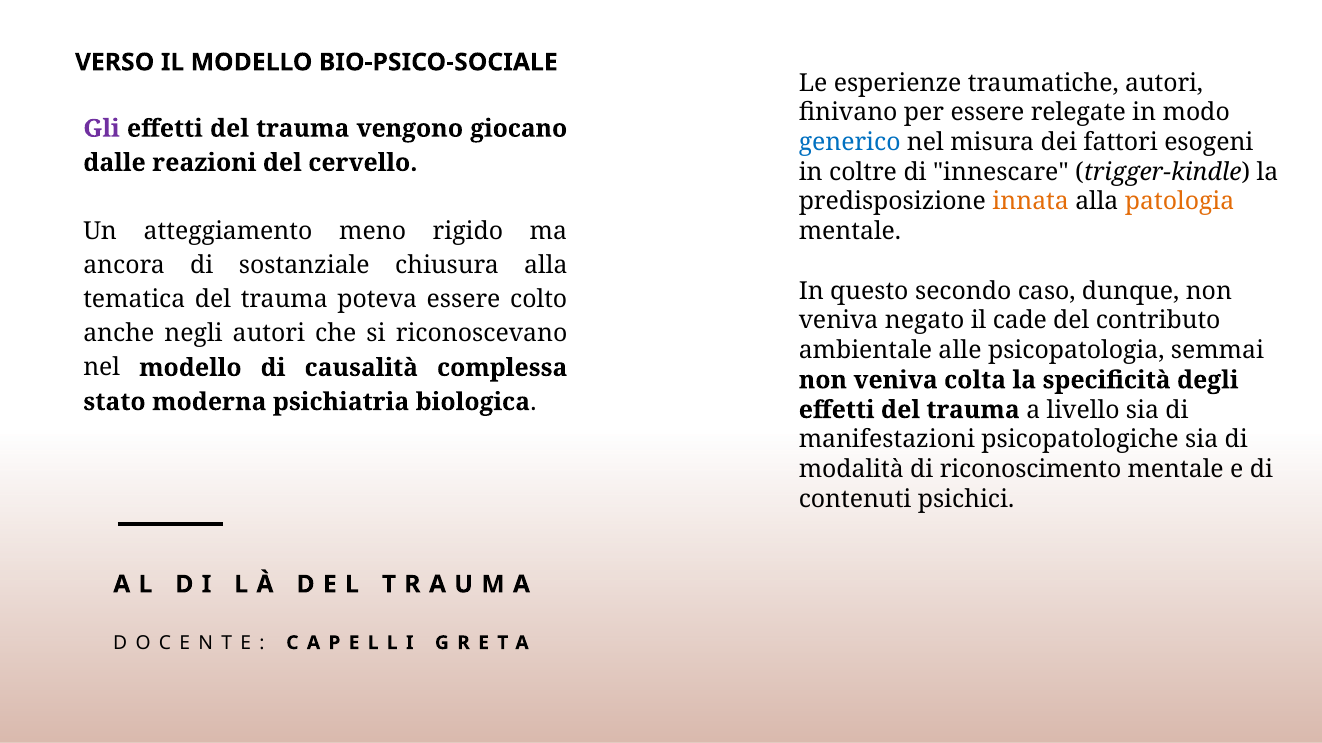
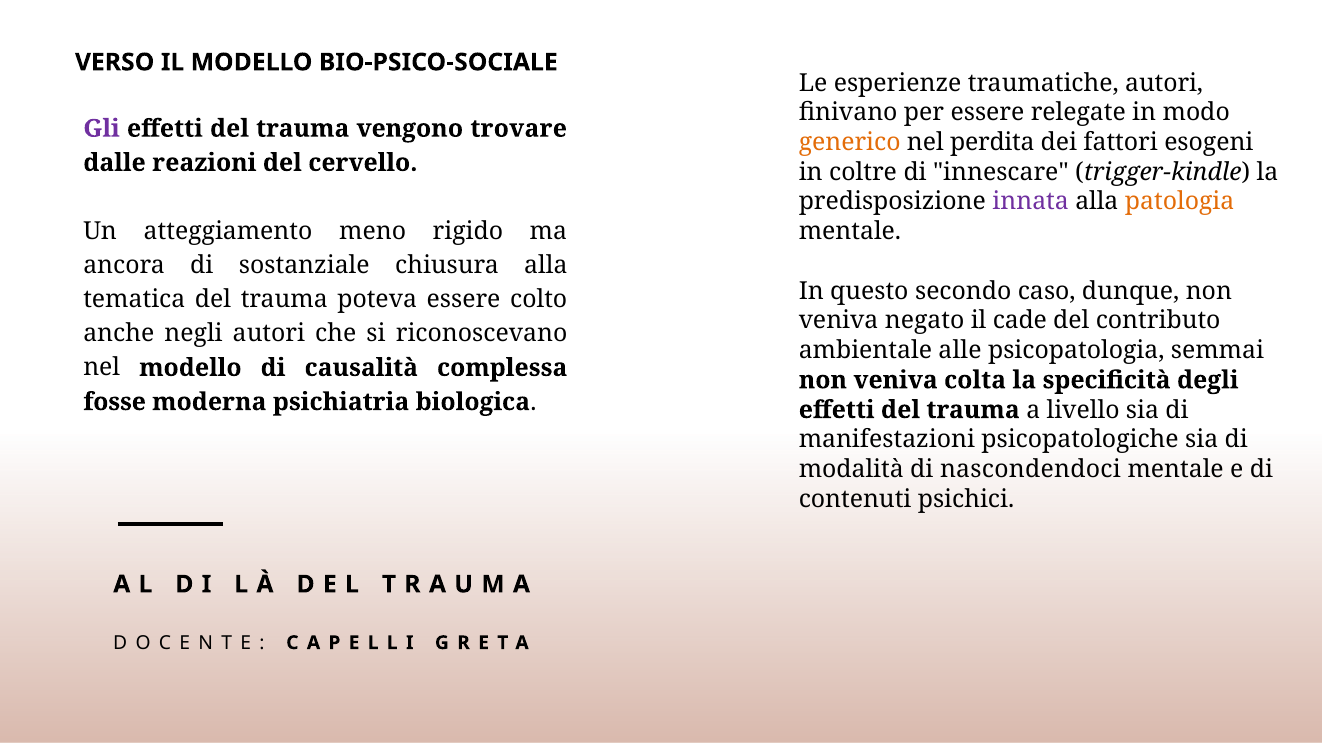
giocano: giocano -> trovare (519, 129)
generico colour: blue -> orange (850, 142)
misura: misura -> perdita (992, 142)
innata colour: orange -> purple (1031, 202)
stato: stato -> fosse (115, 402)
riconoscimento: riconoscimento -> nascondendoci (1030, 470)
